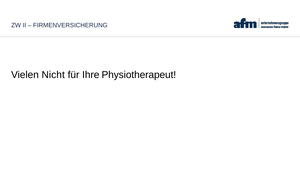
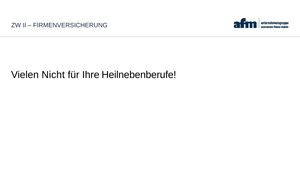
Physiotherapeut: Physiotherapeut -> Heilnebenberufe (139, 75)
